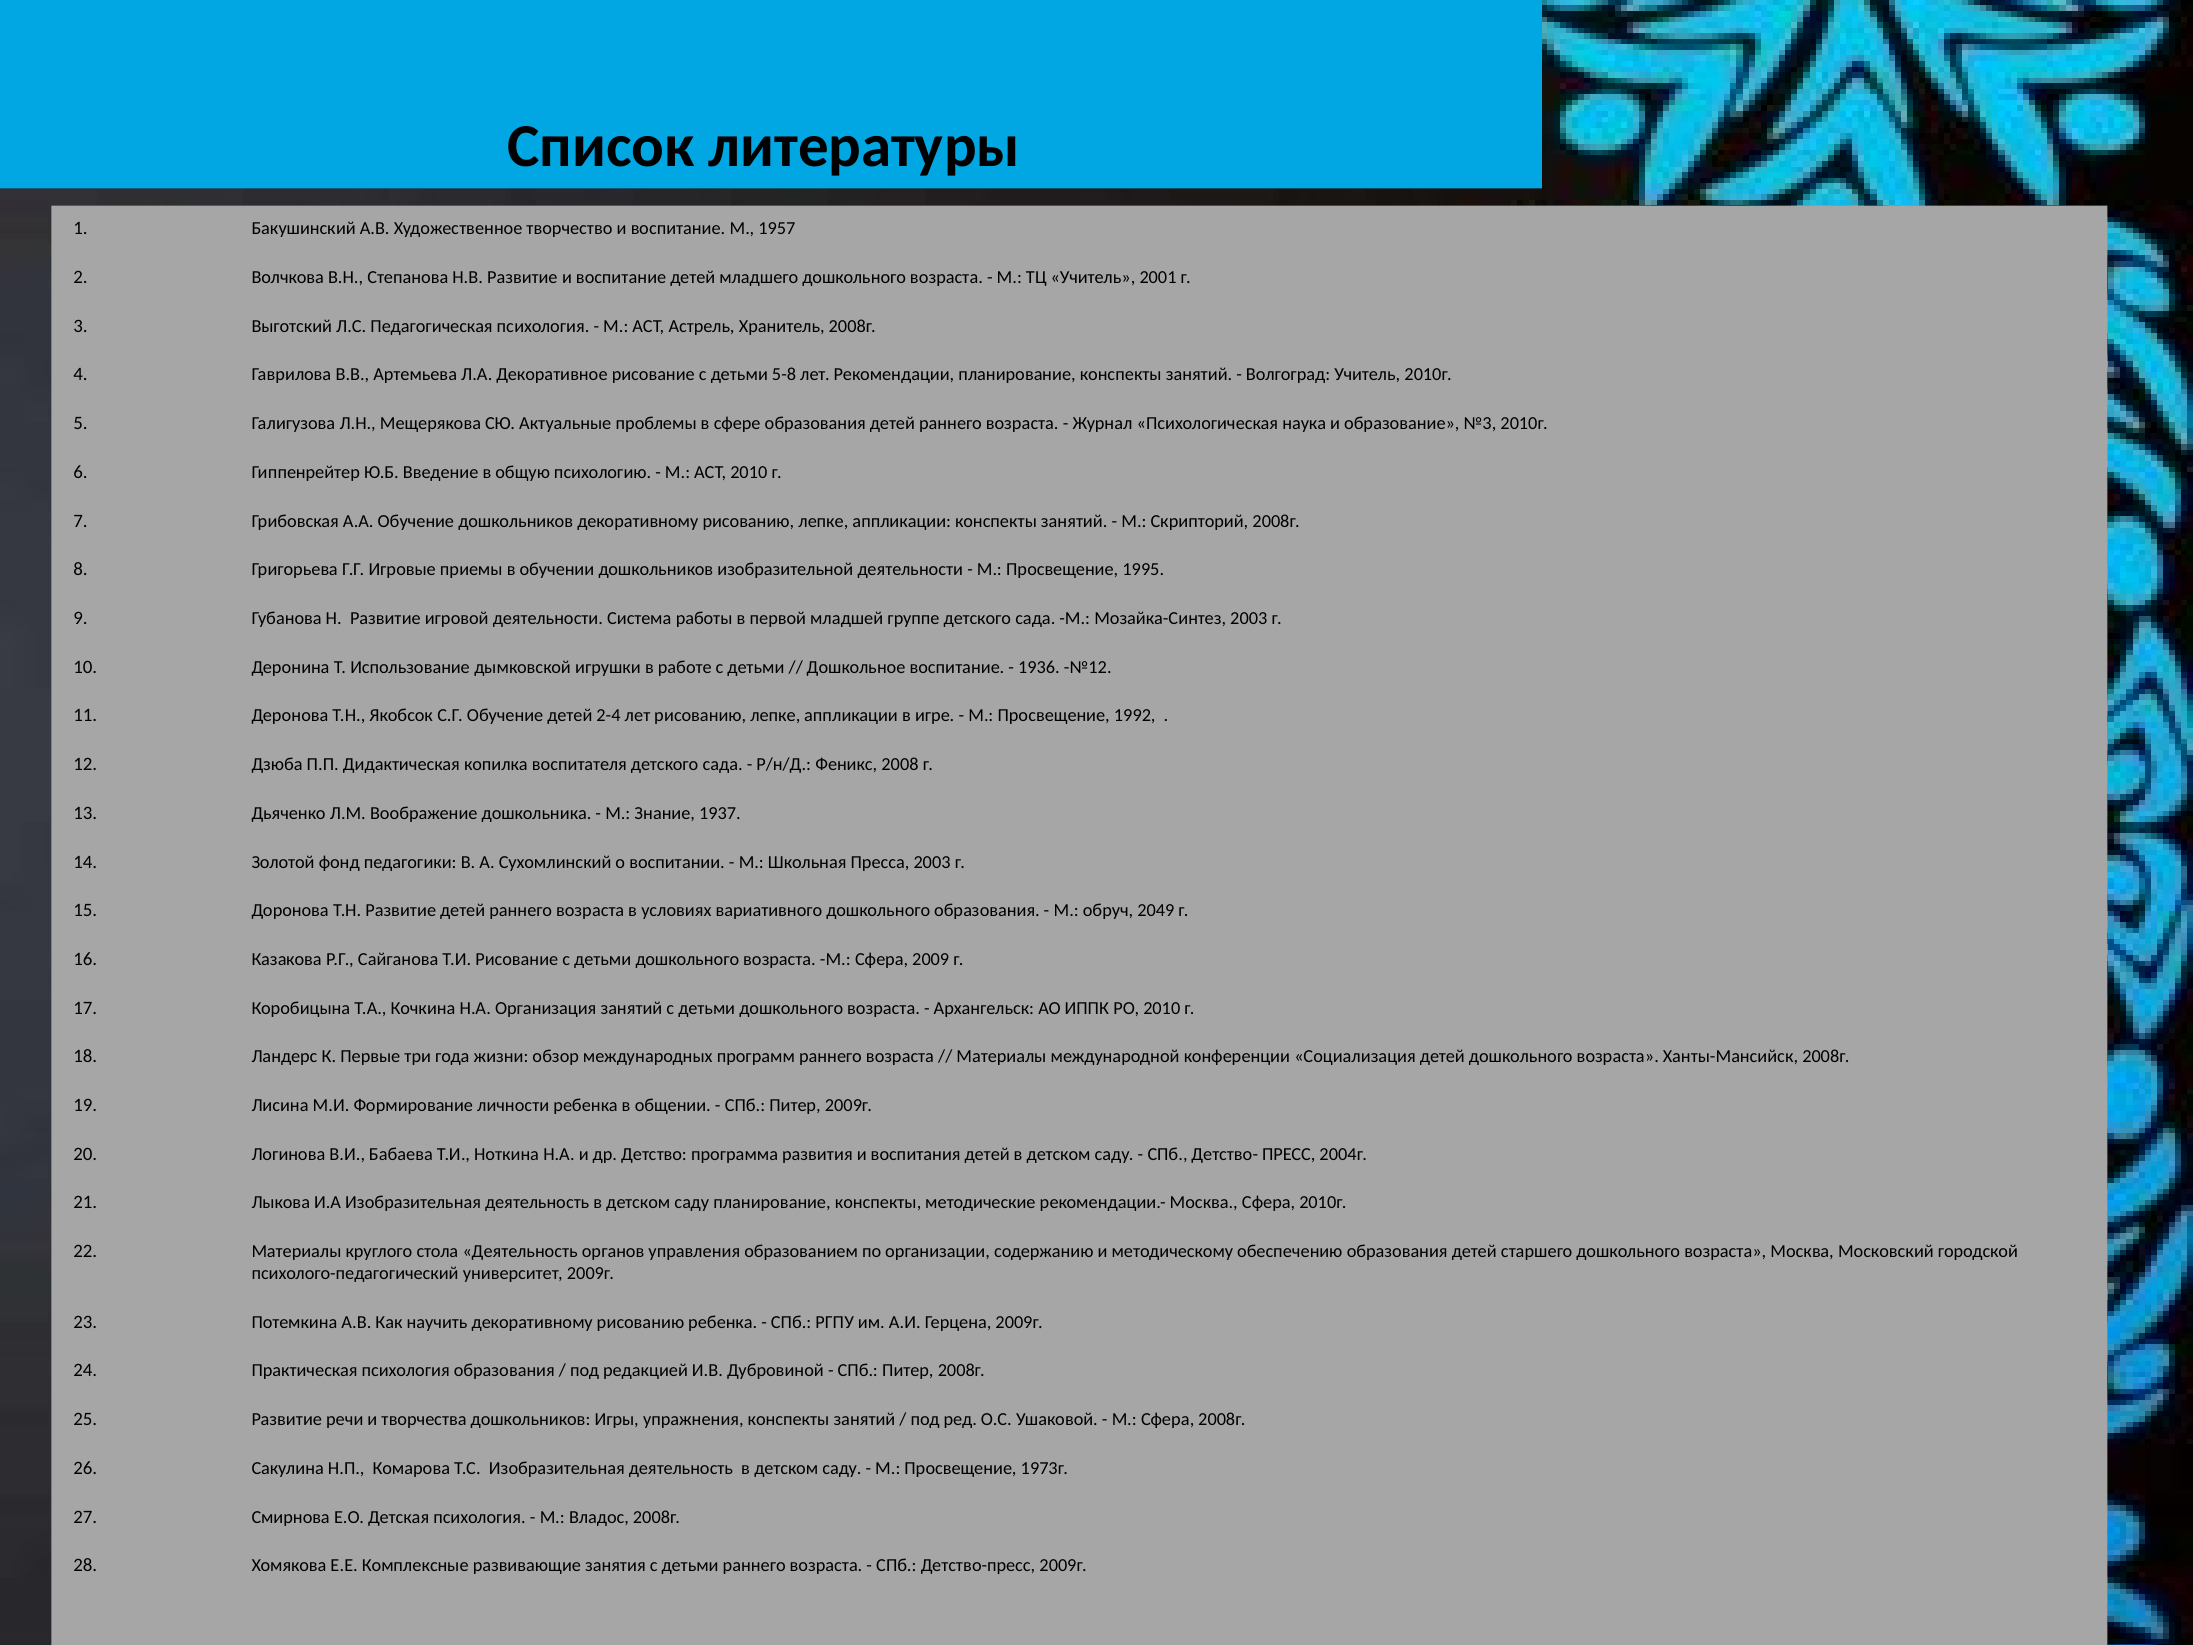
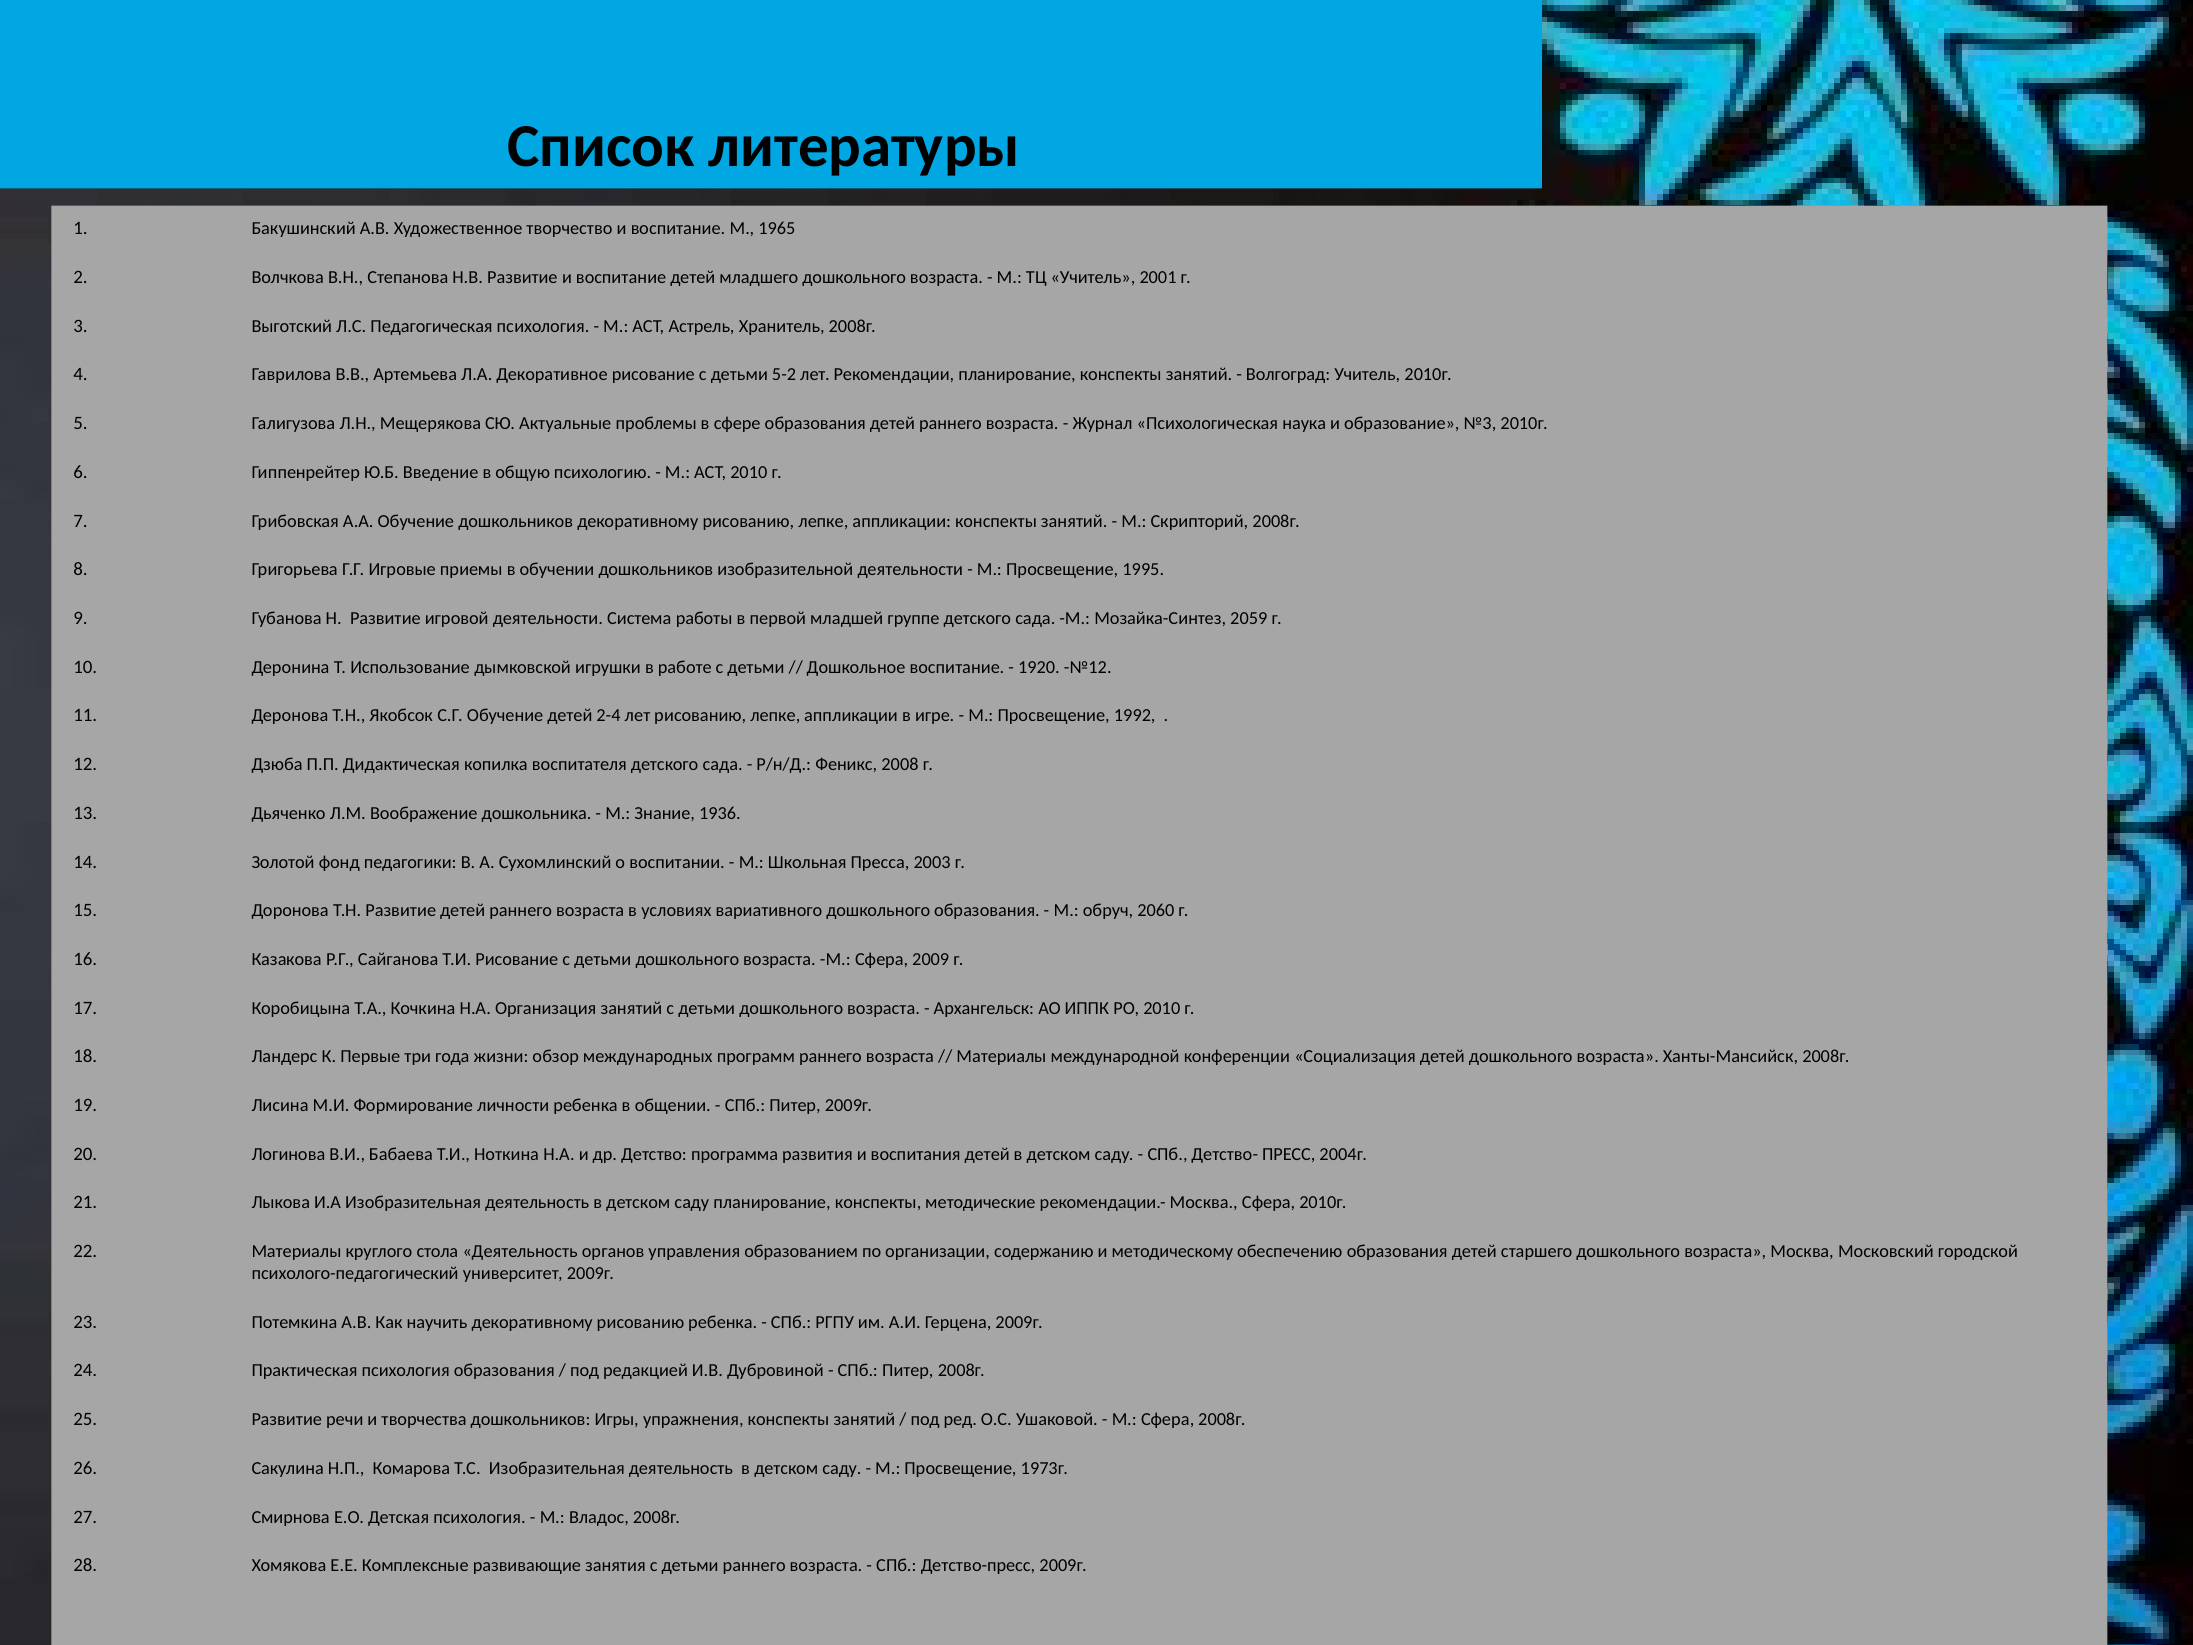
1957: 1957 -> 1965 (777, 229)
5-8: 5-8 -> 5-2 (784, 375)
Мозайка-Синтез 2003: 2003 -> 2059 (1249, 618)
1936: 1936 -> 1920 (1039, 667)
1937: 1937 -> 1936 (720, 813)
2049: 2049 -> 2060 (1156, 911)
